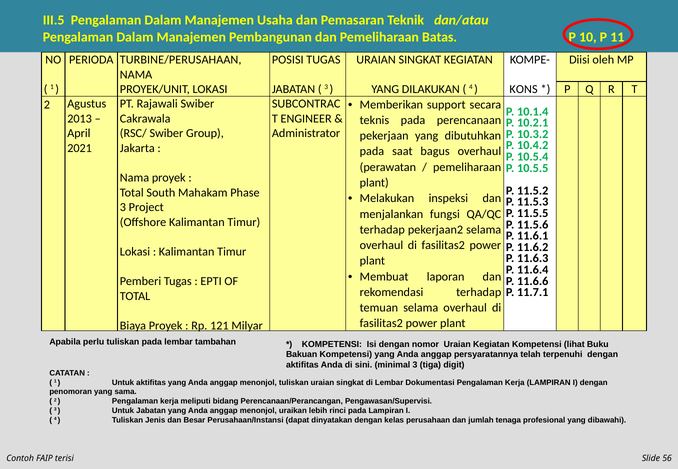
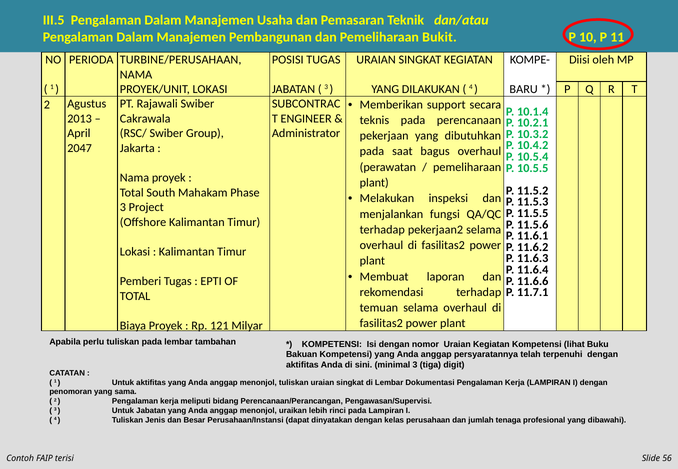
Batas: Batas -> Bukit (439, 37)
KONS: KONS -> BARU (524, 89)
2021: 2021 -> 2047 (80, 148)
